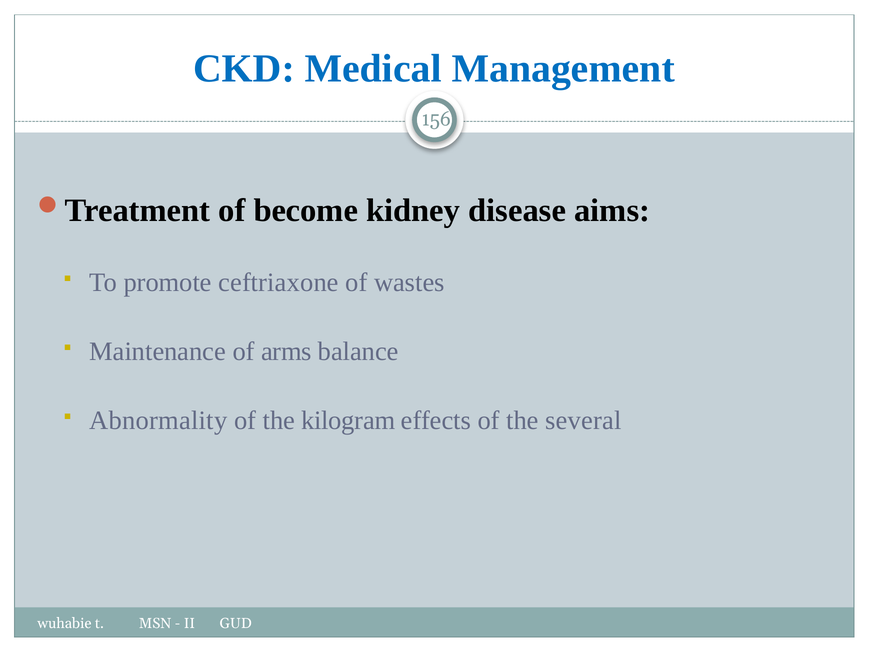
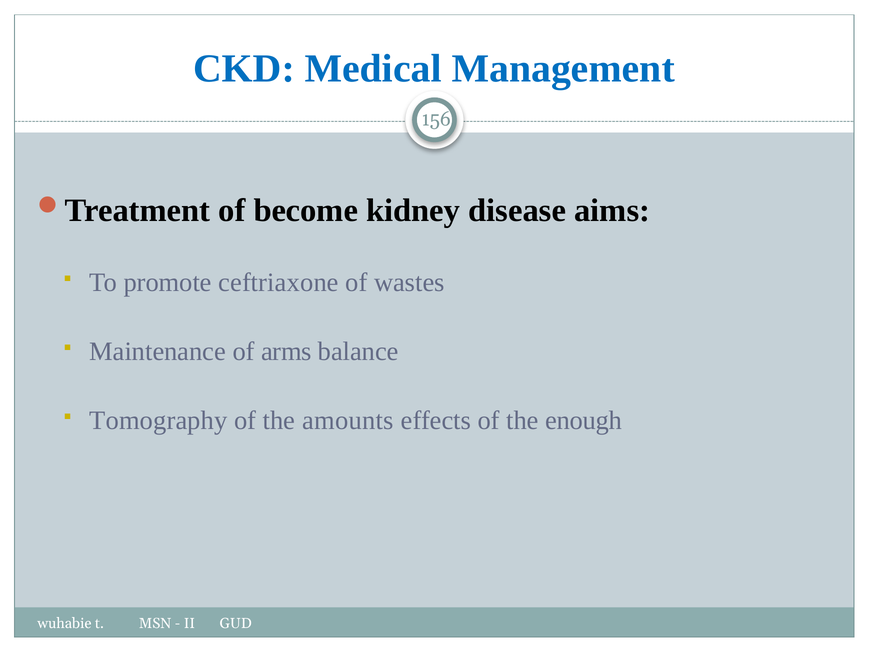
Abnormality: Abnormality -> Tomography (158, 420)
kilogram: kilogram -> amounts (348, 420)
several: several -> enough (584, 420)
